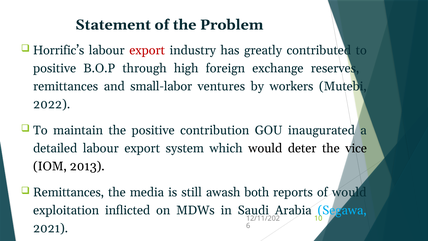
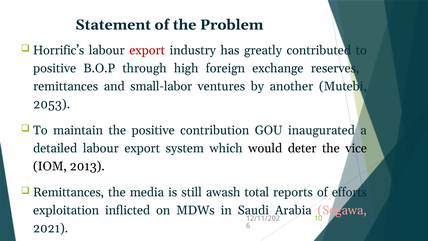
workers: workers -> another (291, 86)
2022: 2022 -> 2053 (52, 104)
both: both -> total (257, 192)
of would: would -> efforts (349, 192)
Segawa colour: light blue -> pink (342, 210)
